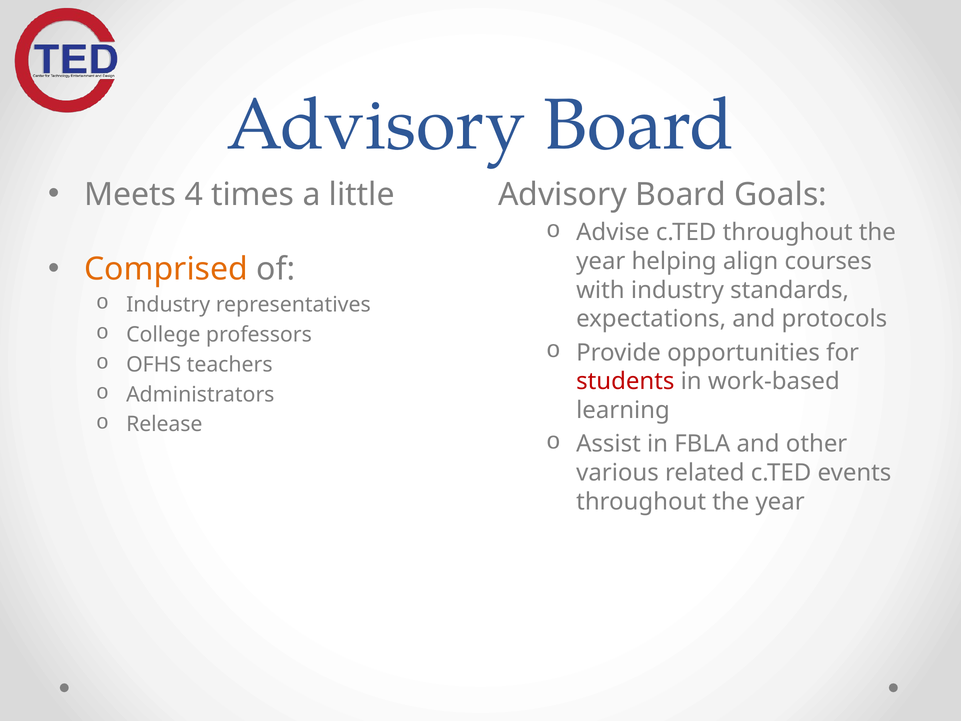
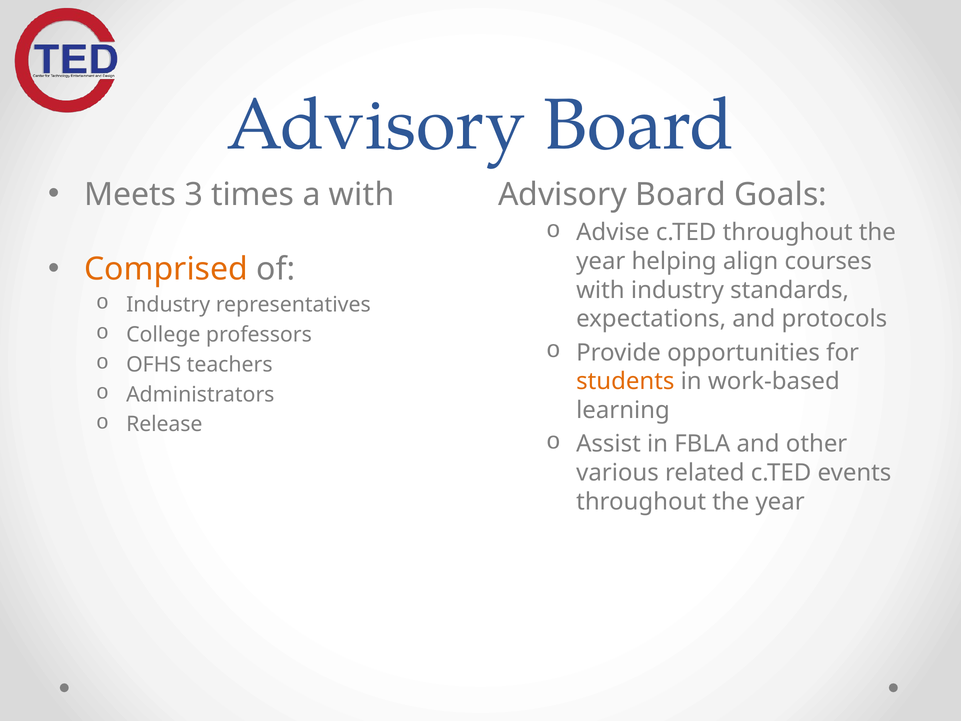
4: 4 -> 3 (194, 194)
a little: little -> with (362, 194)
students colour: red -> orange (625, 381)
